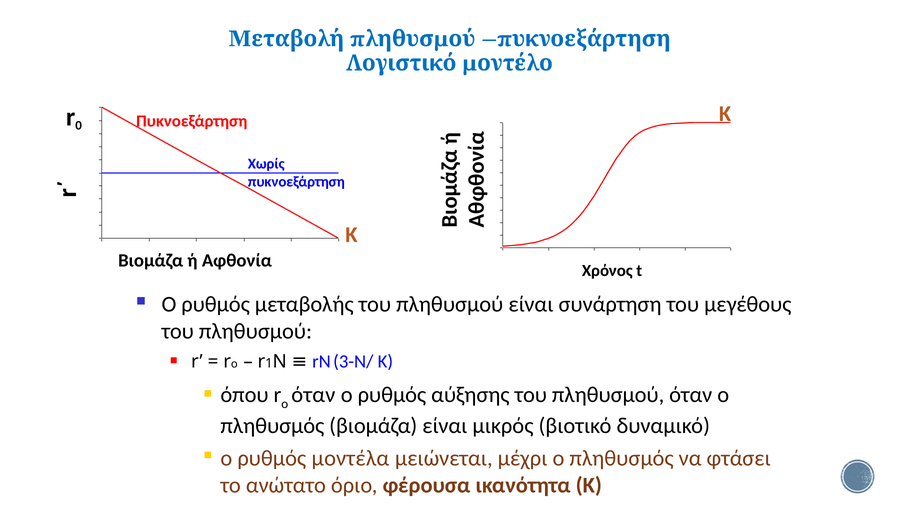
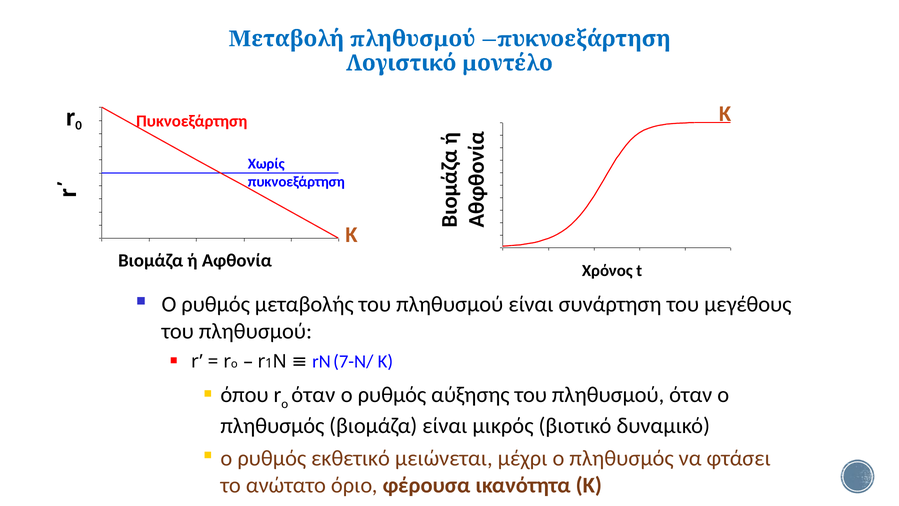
3-N/: 3-N/ -> 7-N/ (353, 361)
μοντέλα: μοντέλα -> εκθετικό (351, 458)
